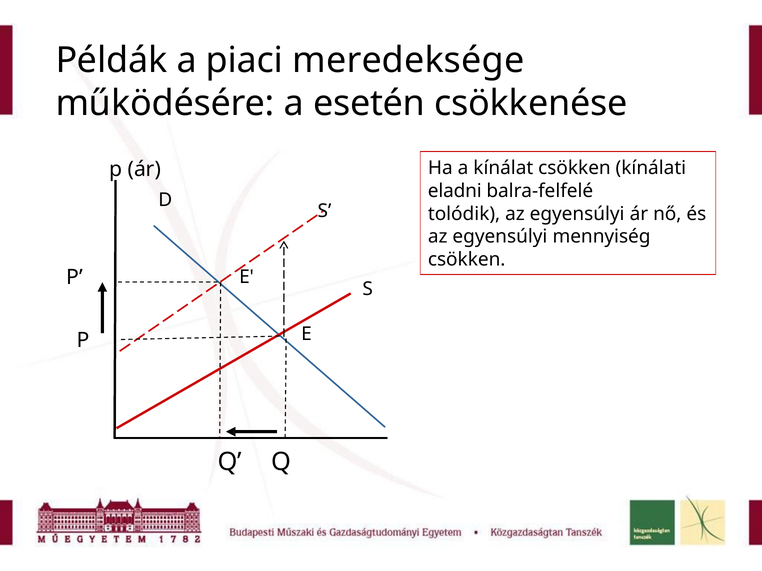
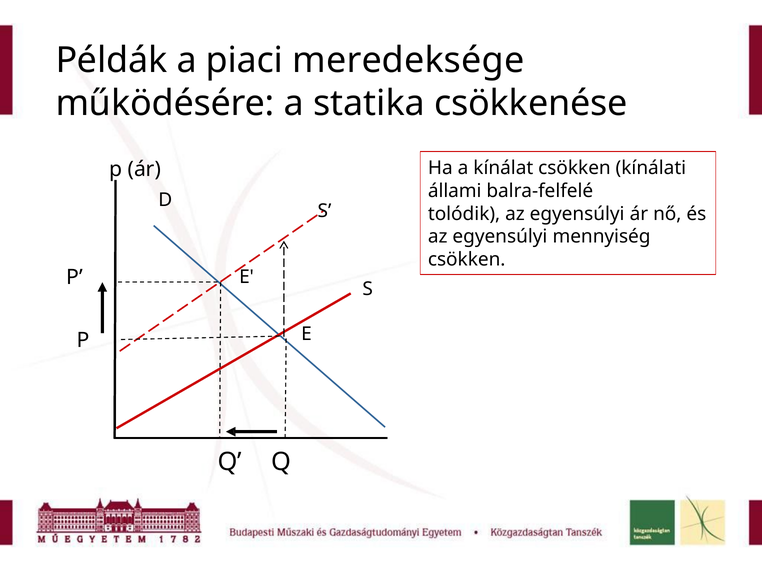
esetén: esetén -> statika (369, 104)
eladni: eladni -> állami (455, 191)
